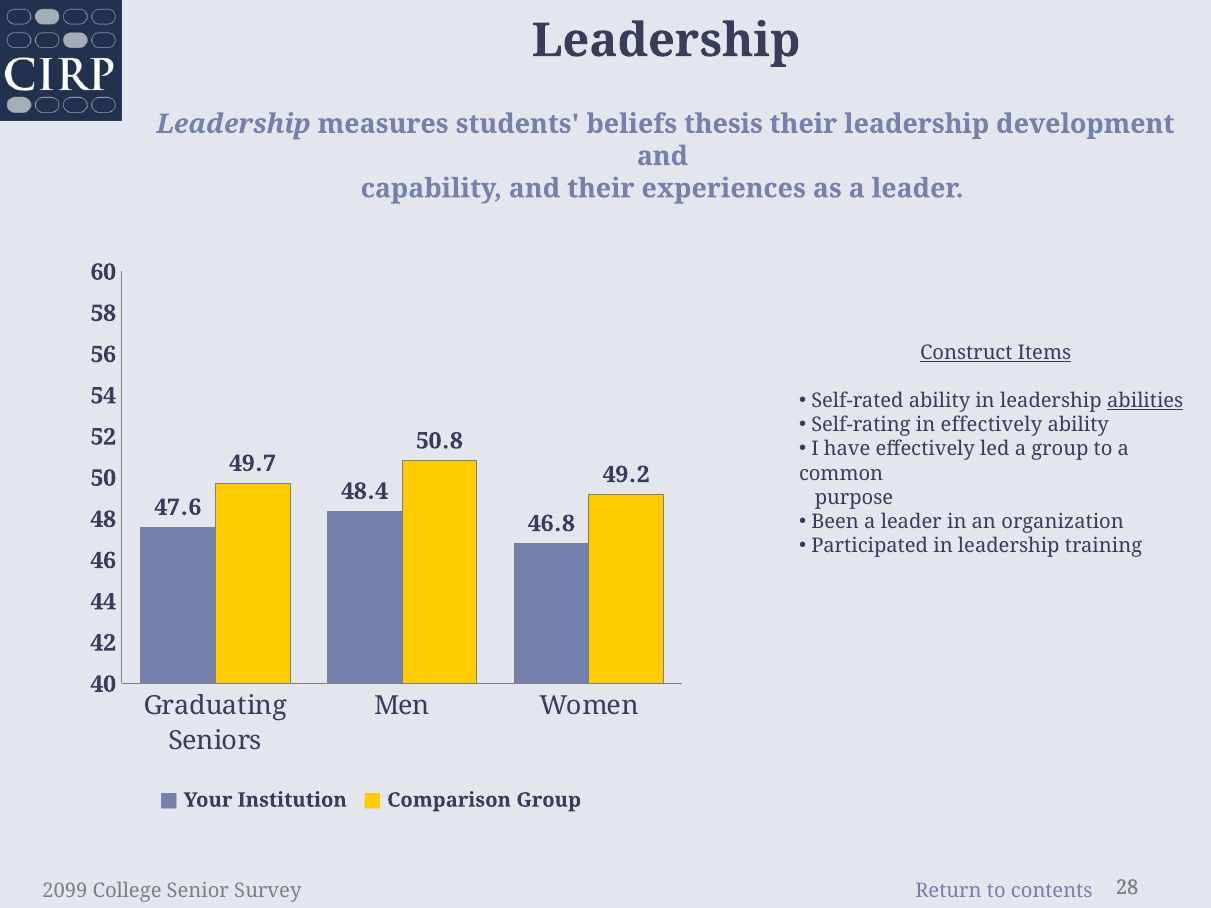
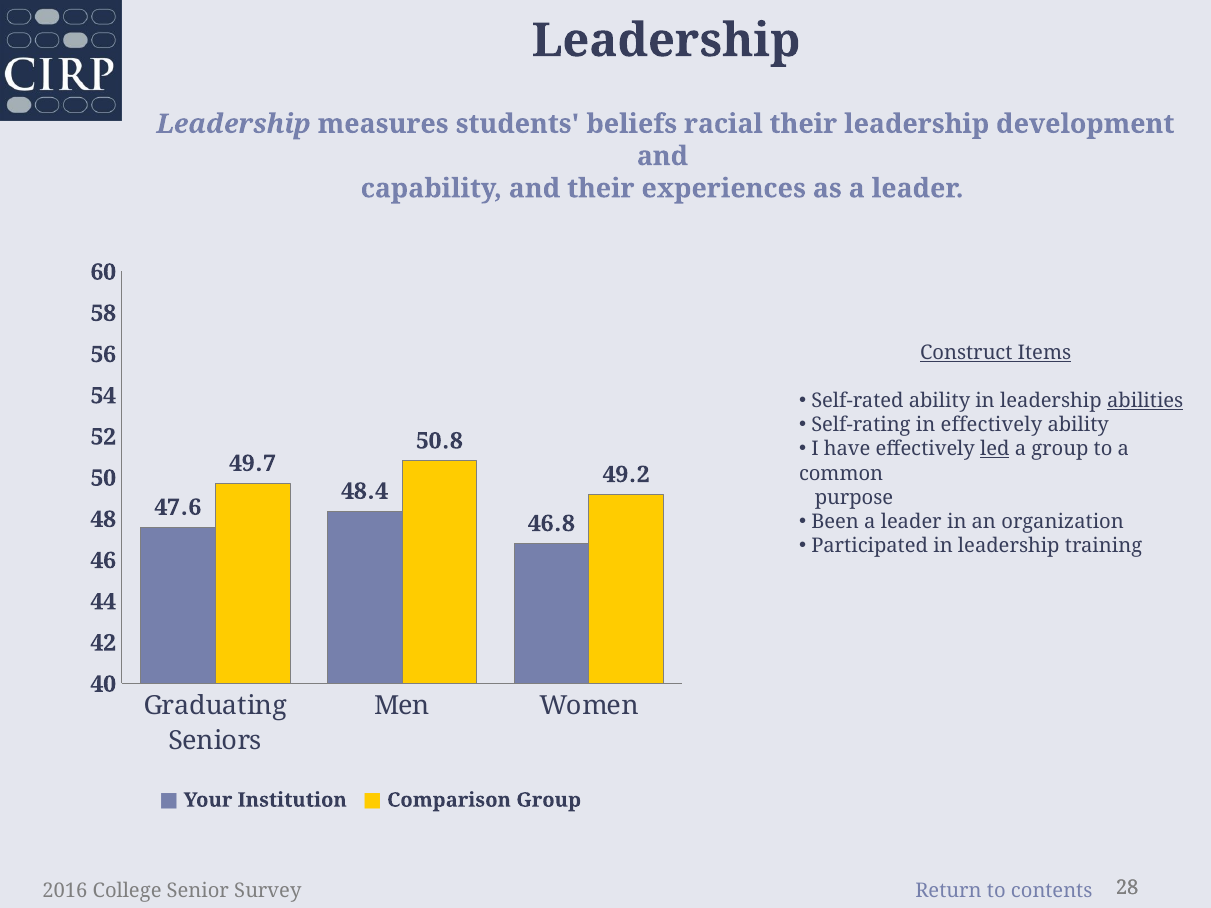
thesis: thesis -> racial (723, 124)
led underline: none -> present (995, 449)
2099: 2099 -> 2016 (65, 891)
